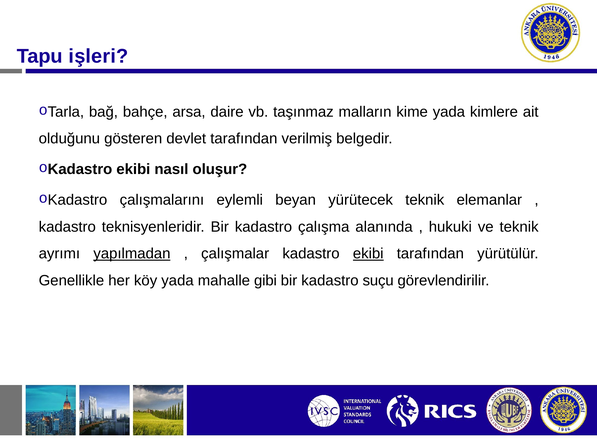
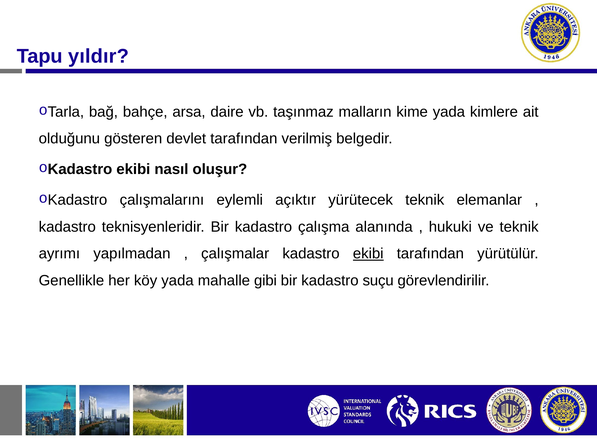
işleri: işleri -> yıldır (99, 56)
beyan: beyan -> açıktır (296, 200)
yapılmadan underline: present -> none (132, 254)
